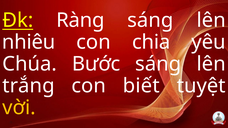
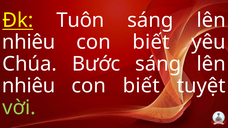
Ràng: Ràng -> Tuôn (80, 20)
chia: chia -> biết (151, 42)
trắng: trắng -> nhiêu (29, 86)
vời colour: yellow -> light green (19, 108)
